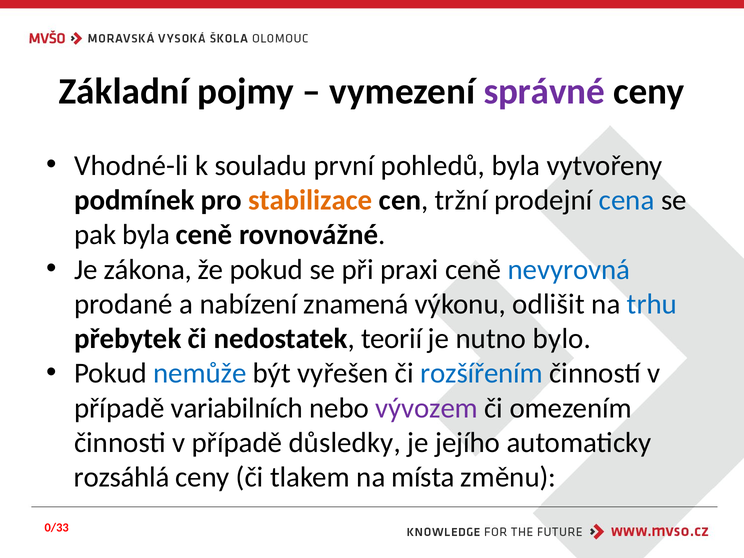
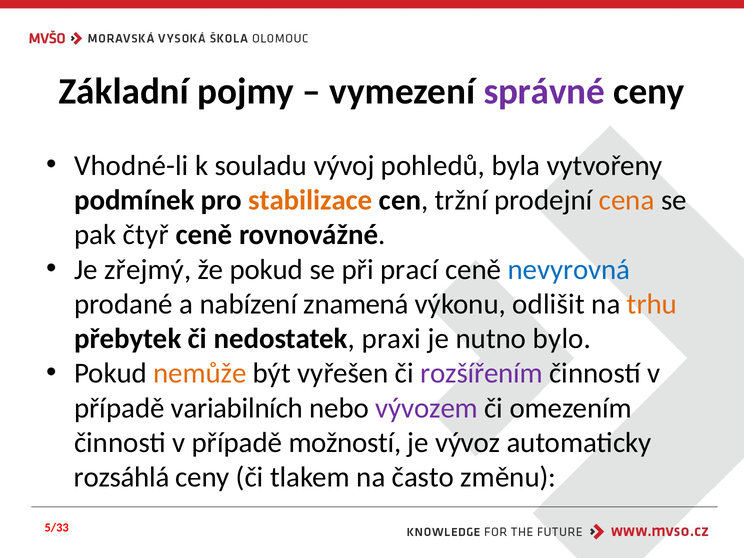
první: první -> vývoj (344, 165)
cena colour: blue -> orange (627, 200)
pak byla: byla -> čtyř (146, 235)
zákona: zákona -> zřejmý (148, 269)
praxi: praxi -> prací (409, 269)
trhu colour: blue -> orange (652, 304)
teorií: teorií -> praxi (391, 339)
nemůže colour: blue -> orange (200, 373)
rozšířením colour: blue -> purple (482, 373)
důsledky: důsledky -> možností (345, 443)
jejího: jejího -> vývoz (468, 443)
místa: místa -> často (423, 477)
0/33: 0/33 -> 5/33 (57, 528)
